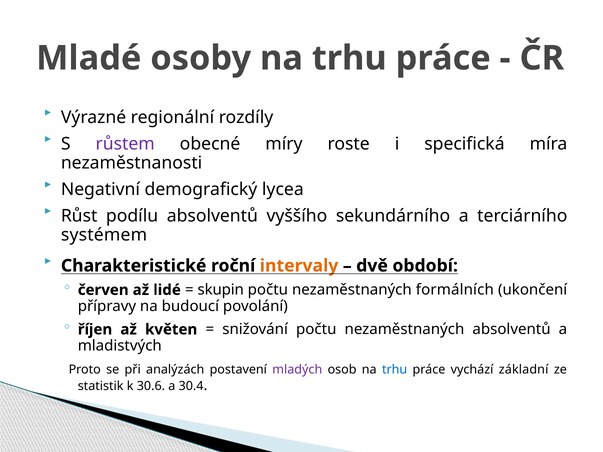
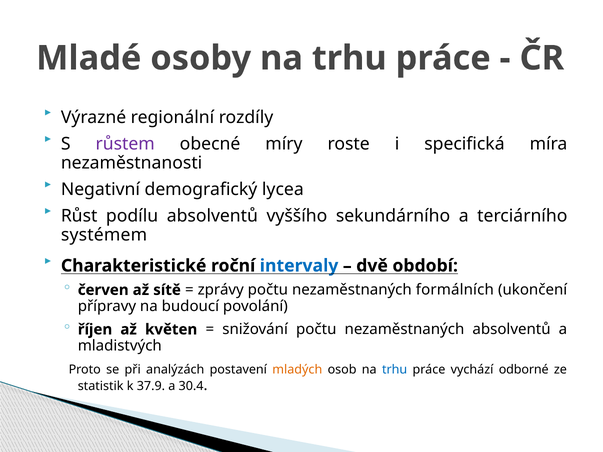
intervaly colour: orange -> blue (299, 266)
lidé: lidé -> sítě (167, 290)
skupin: skupin -> zprávy (221, 290)
mladých colour: purple -> orange (297, 370)
základní: základní -> odborné (524, 370)
30.6: 30.6 -> 37.9 (151, 386)
